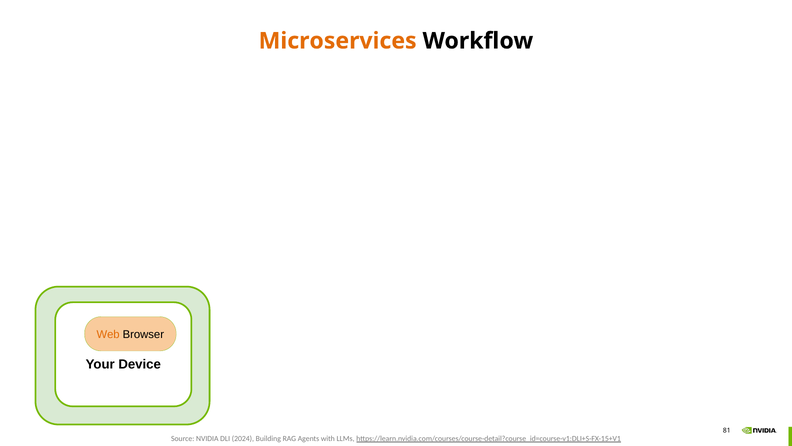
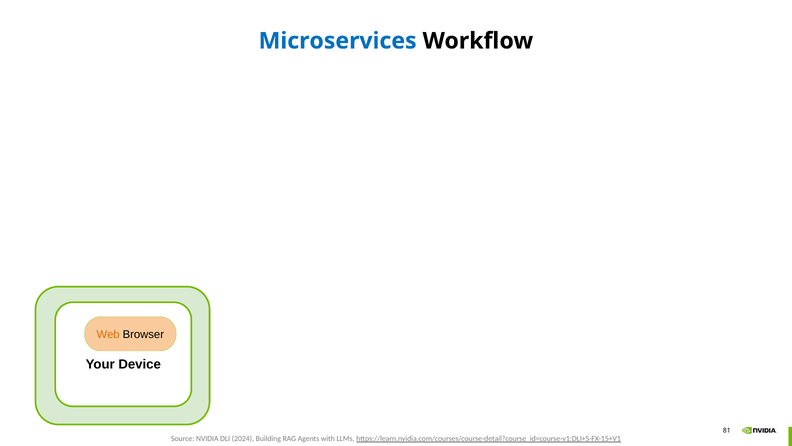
Microservices colour: orange -> blue (338, 41)
